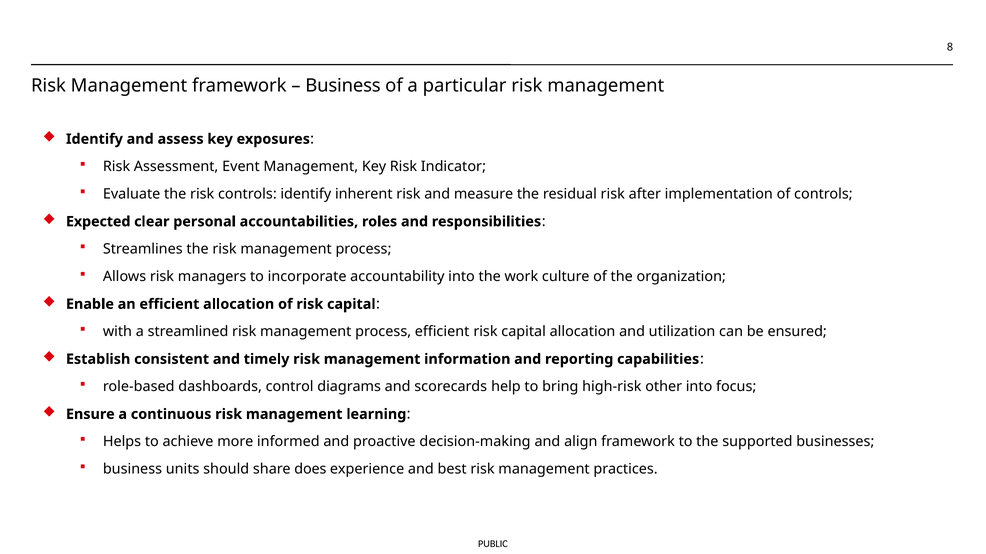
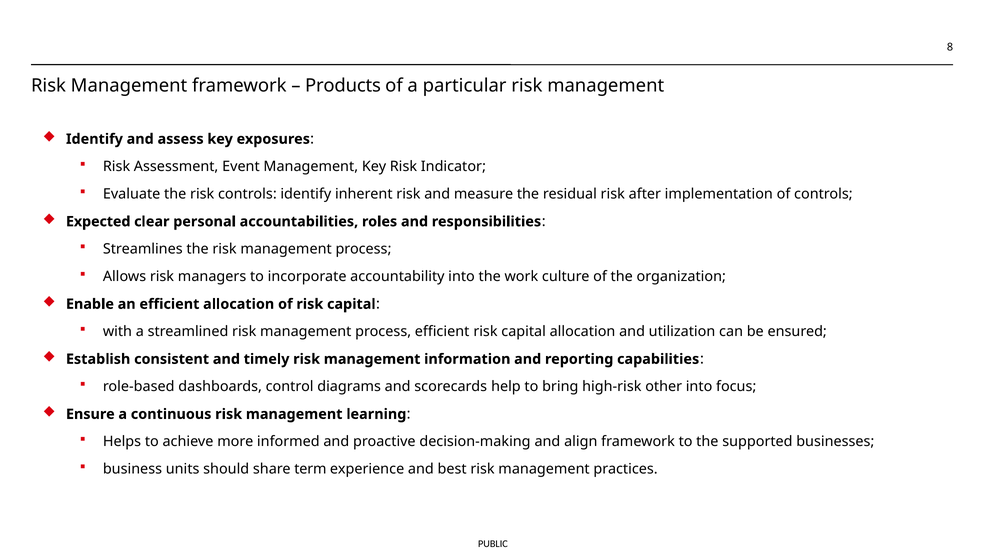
Business: Business -> Products (343, 86)
does: does -> term (310, 470)
